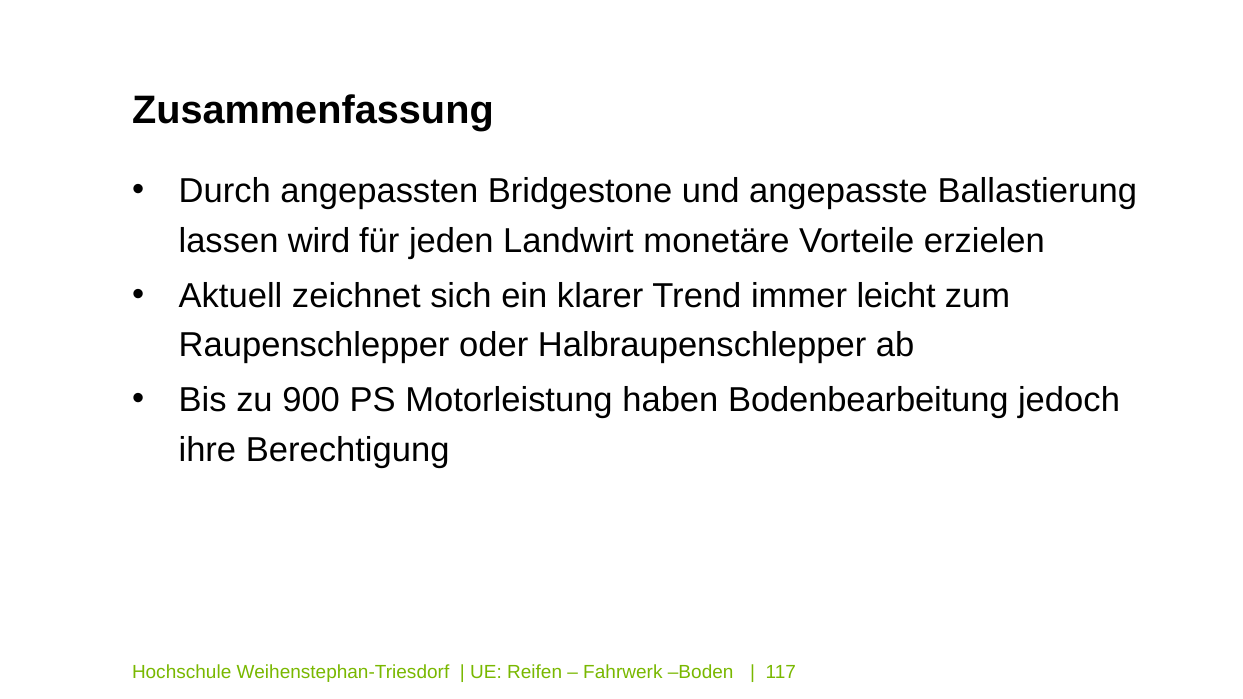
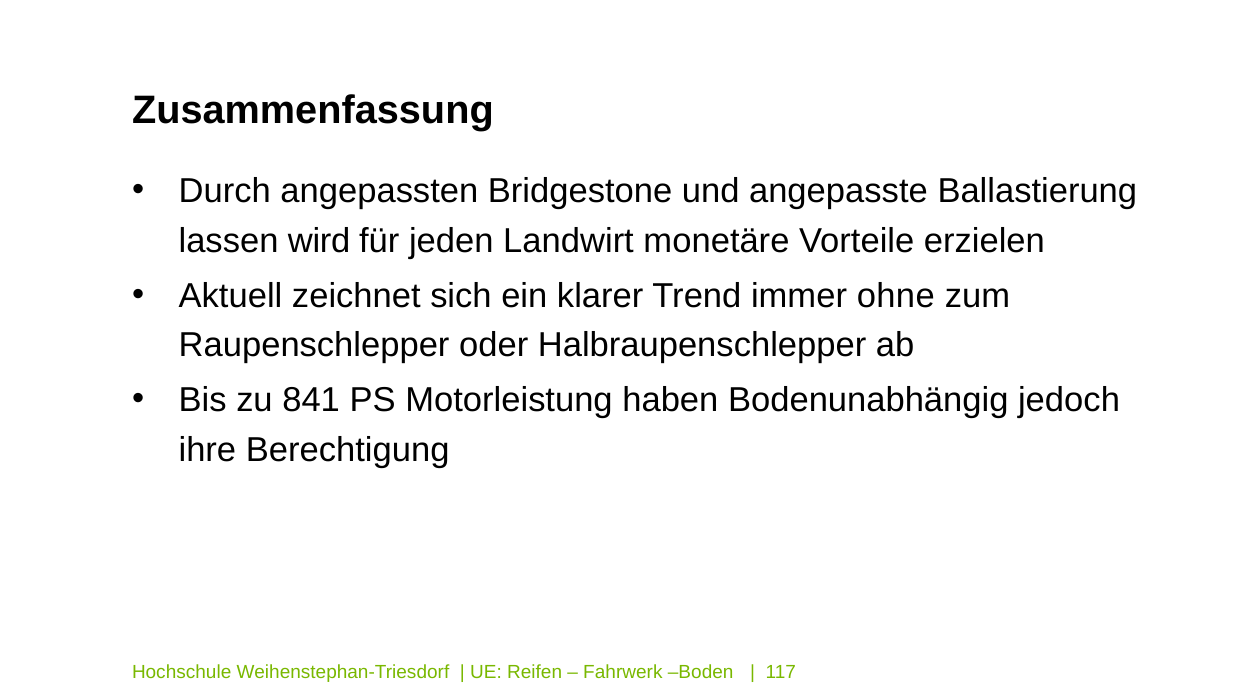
leicht: leicht -> ohne (896, 296)
900: 900 -> 841 (311, 400)
Bodenbearbeitung: Bodenbearbeitung -> Bodenunabhängig (868, 400)
